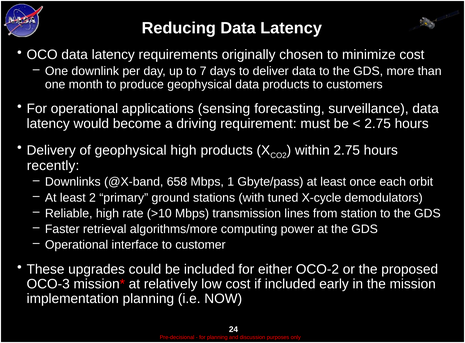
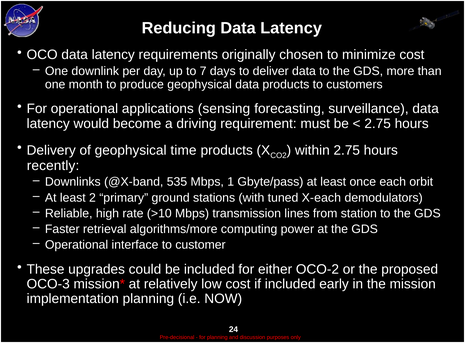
geophysical high: high -> time (183, 150)
658: 658 -> 535 (177, 182)
X-cycle: X-cycle -> X-each (321, 197)
